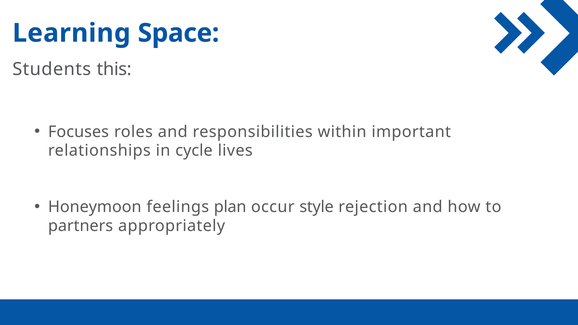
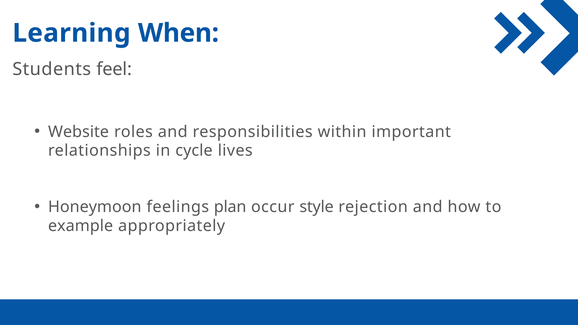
Space: Space -> When (178, 33)
this: this -> feel (114, 69)
Focuses: Focuses -> Website (79, 132)
partners: partners -> example (81, 226)
